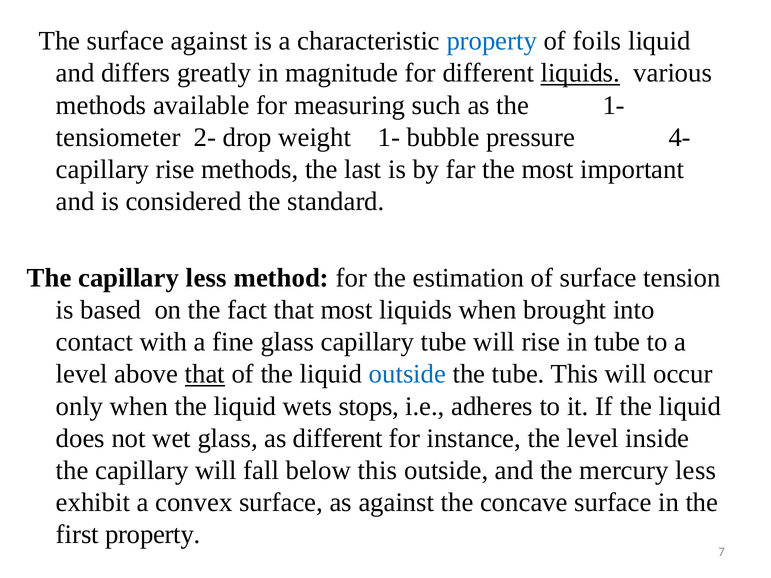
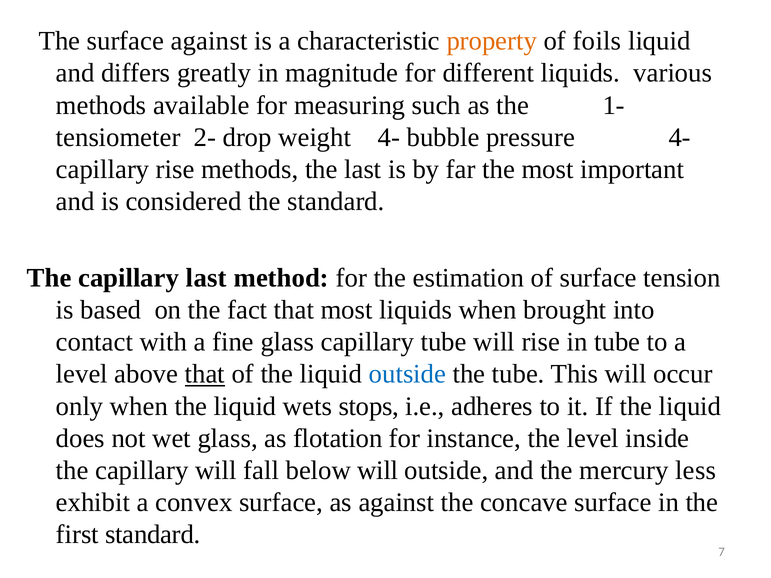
property colour: blue -> orange (492, 41)
liquids underline: present -> none (580, 73)
weight 1-: 1- -> 4- (389, 137)
capillary less: less -> last (206, 278)
as different: different -> flotation (338, 438)
below this: this -> will (378, 471)
first property: property -> standard (153, 535)
